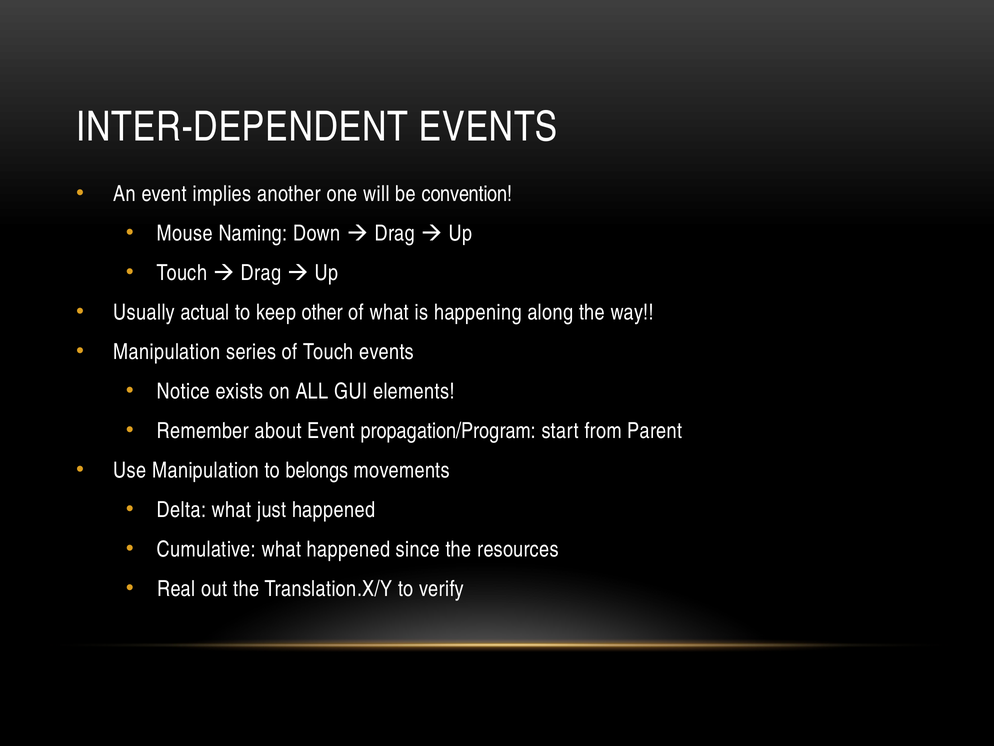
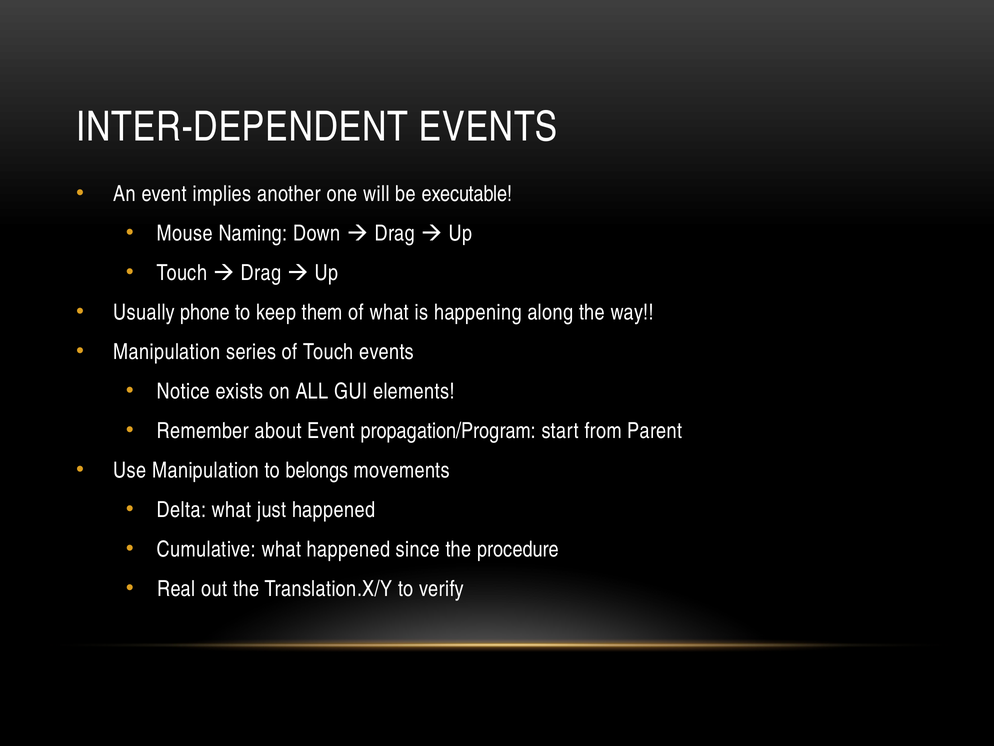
convention: convention -> executable (467, 194)
actual: actual -> phone (205, 312)
other: other -> them (322, 312)
resources: resources -> procedure (518, 549)
